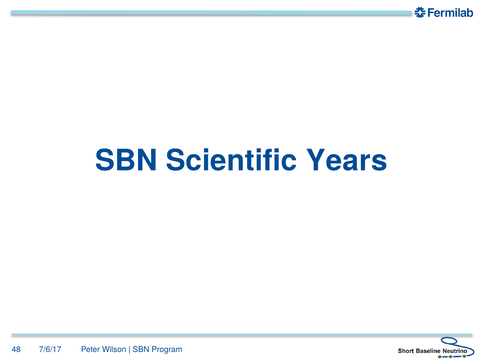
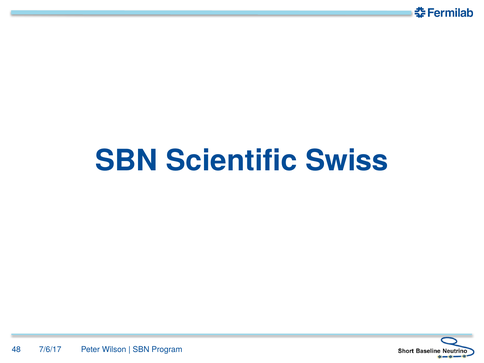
Years: Years -> Swiss (347, 161)
